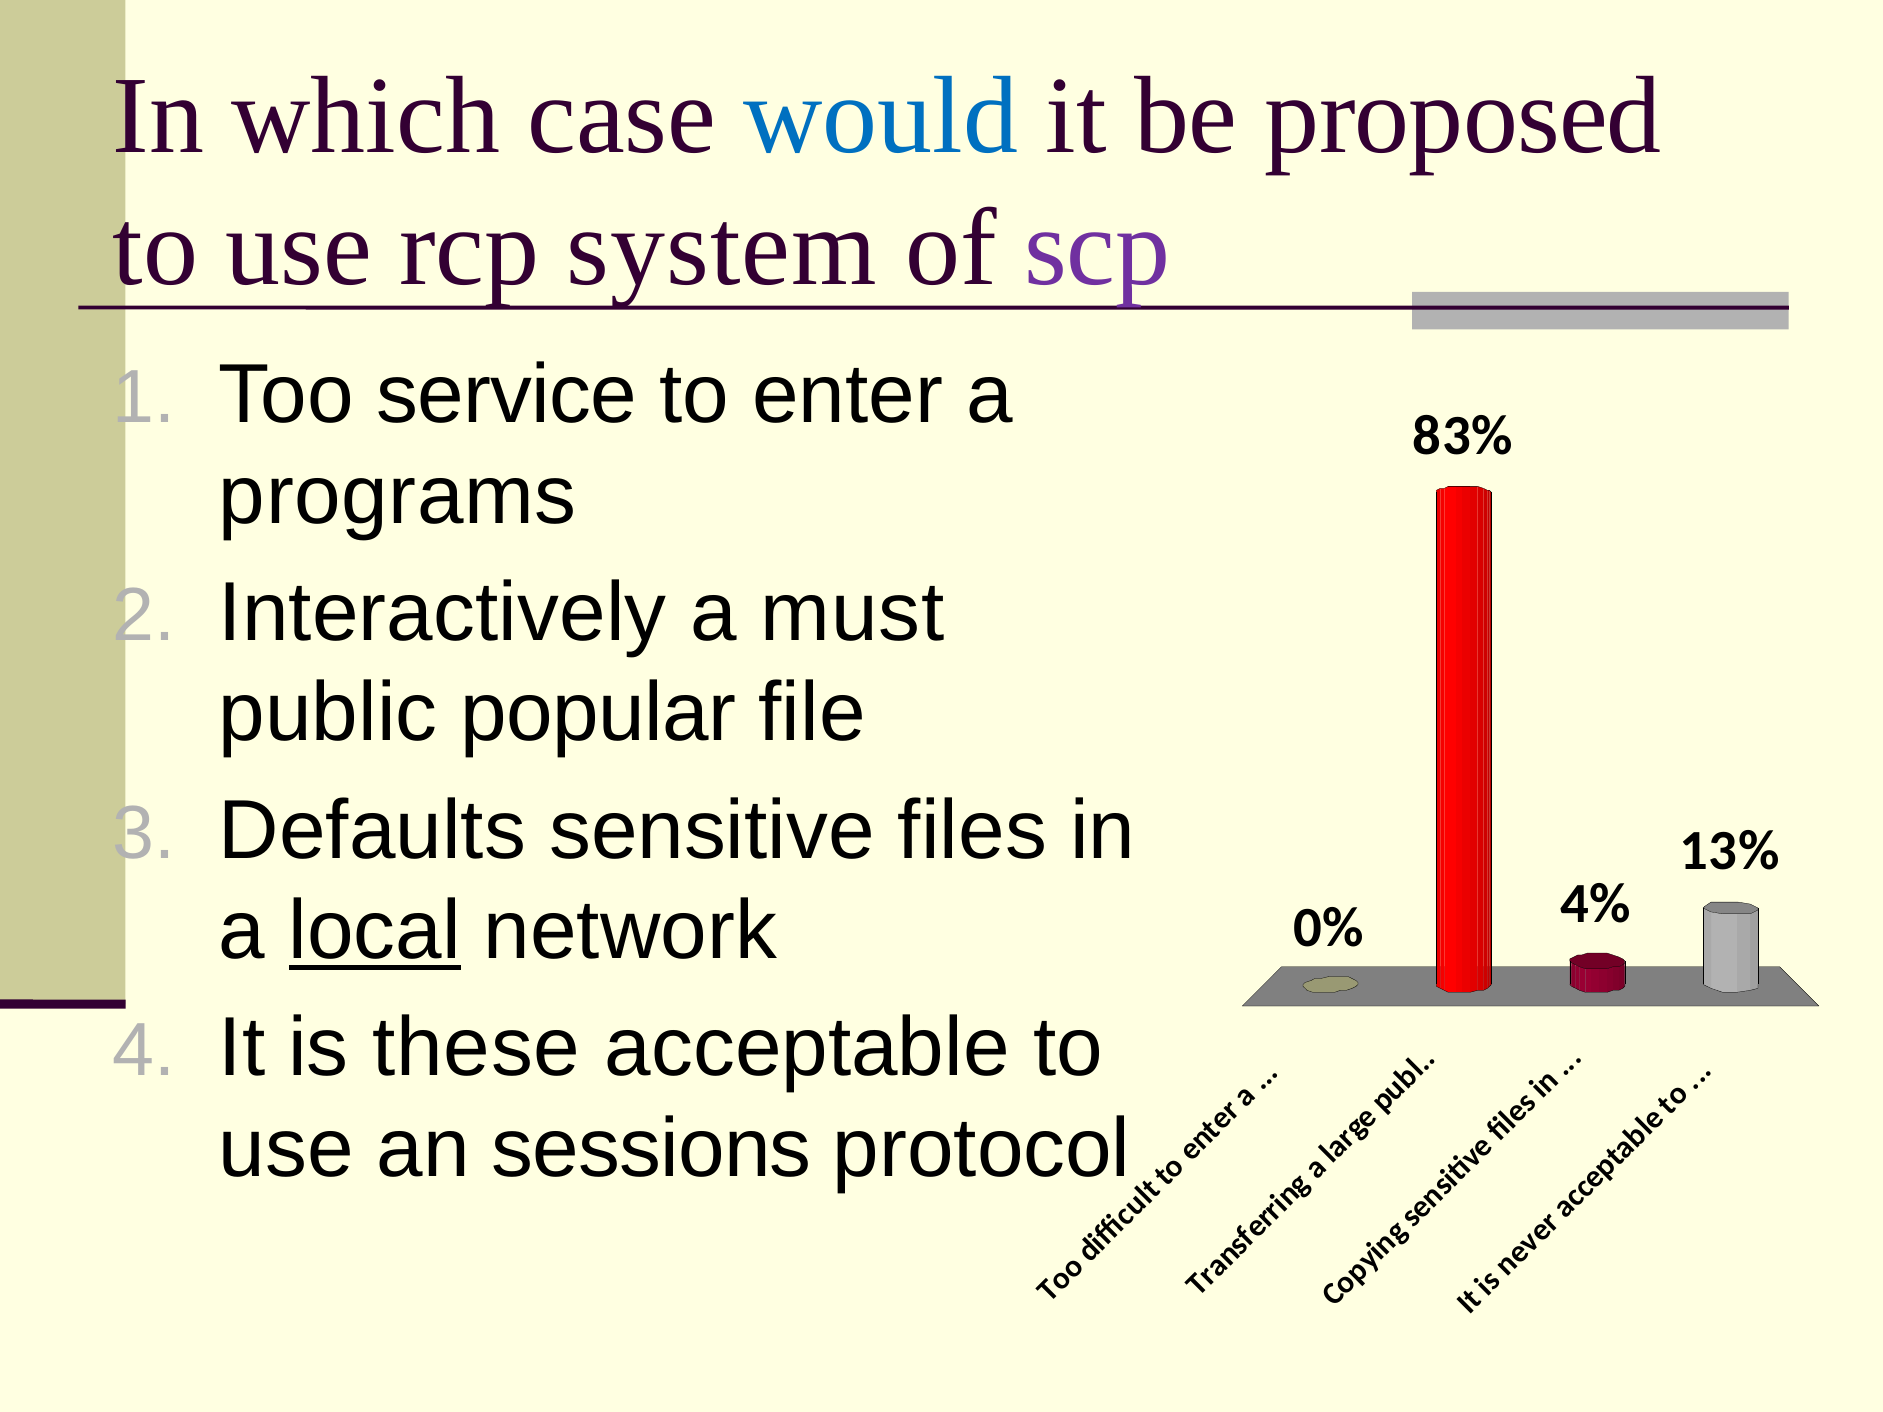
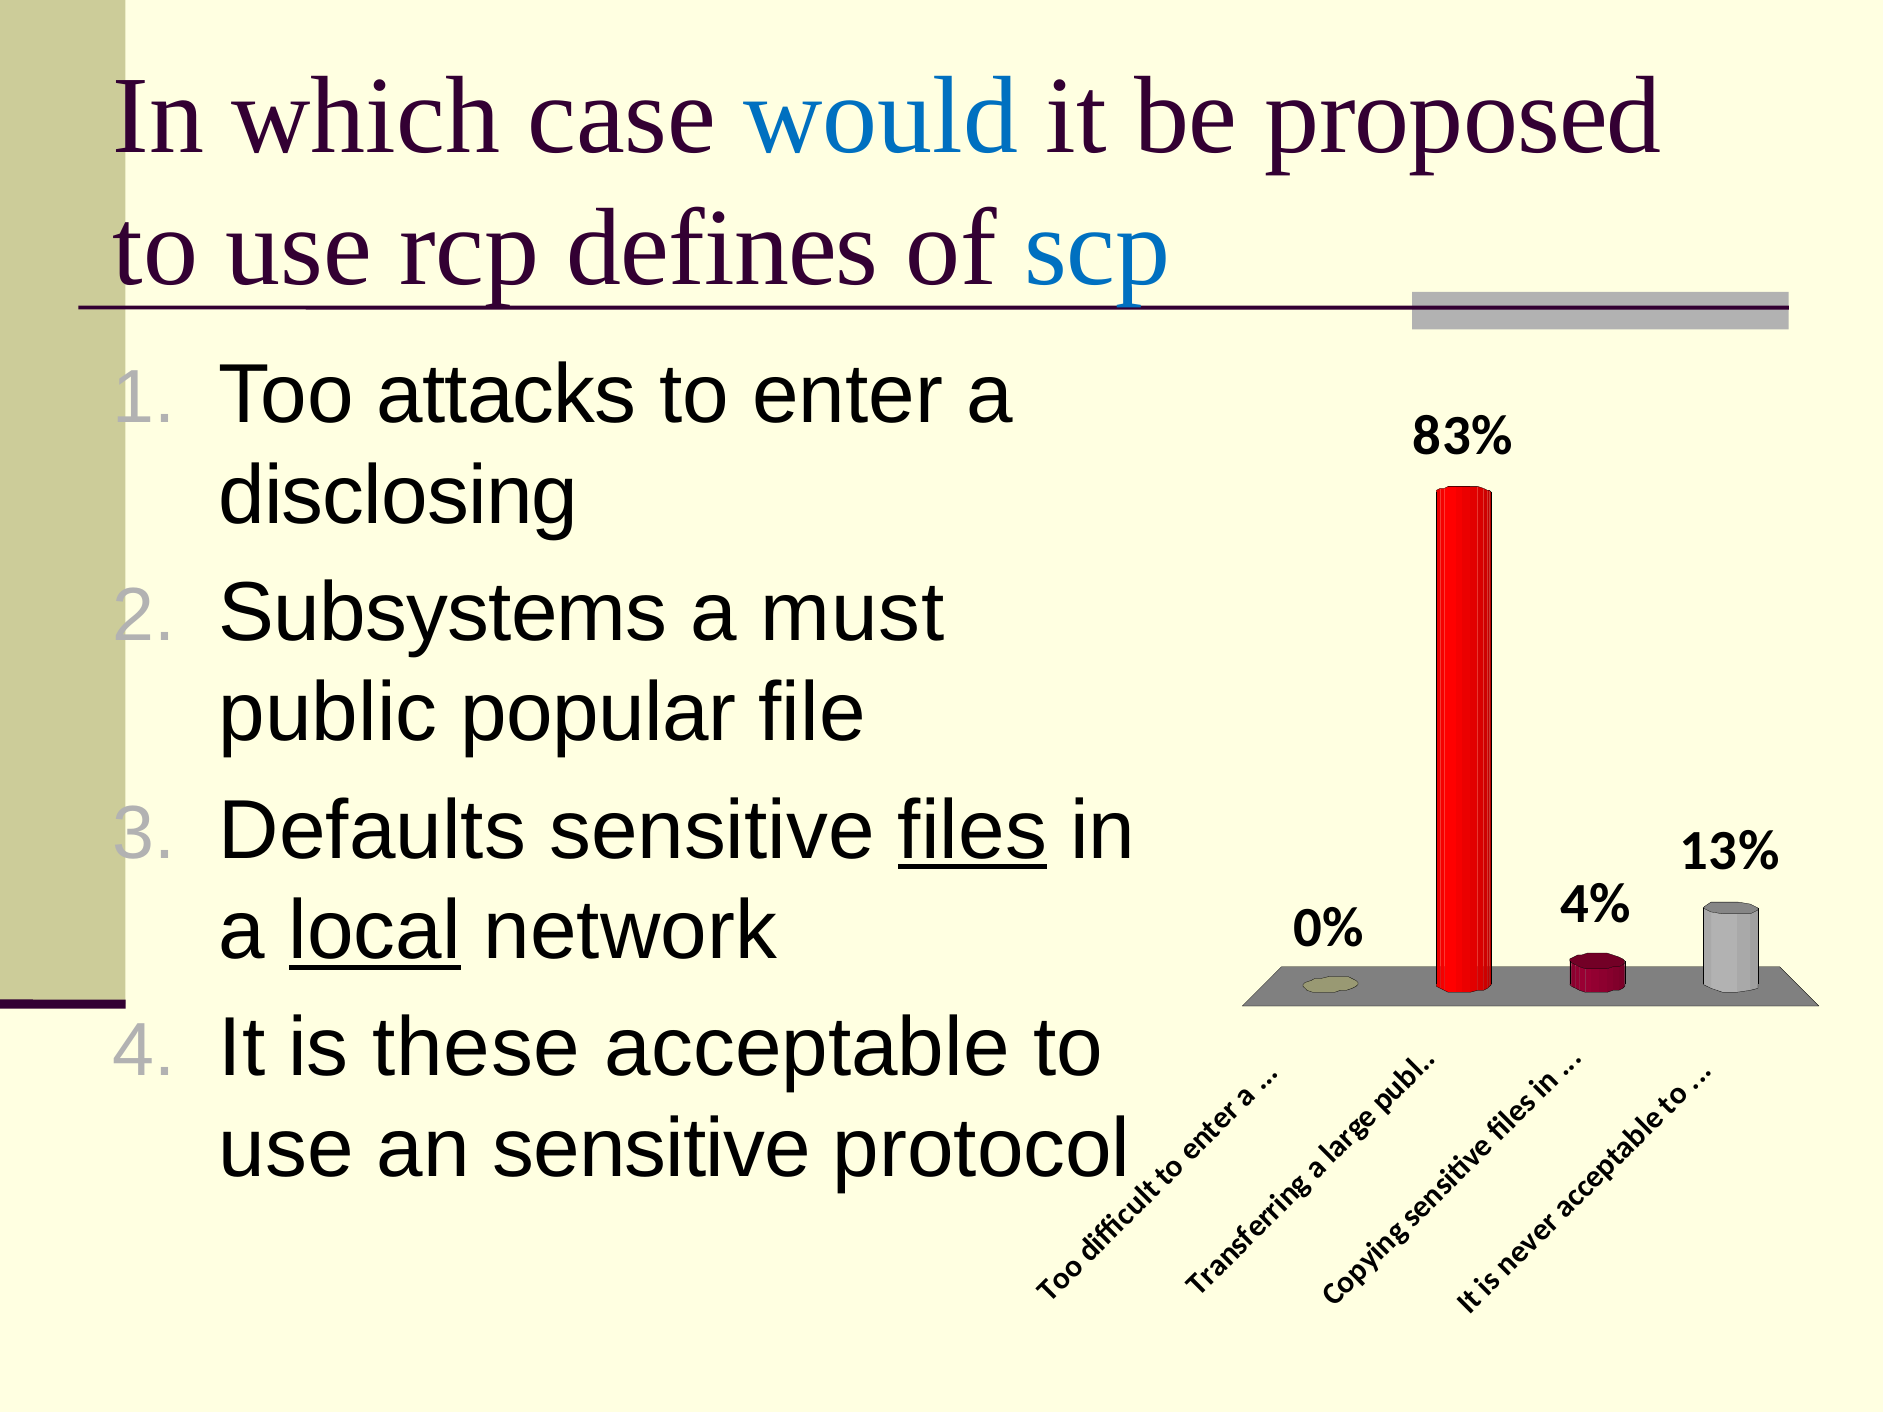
system: system -> defines (723, 248)
scp colour: purple -> blue (1097, 248)
service: service -> attacks (507, 395)
programs: programs -> disclosing (398, 496)
Interactively: Interactively -> Subsystems (443, 613)
files underline: none -> present (972, 831)
an sessions: sessions -> sensitive (652, 1149)
